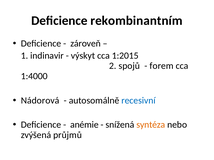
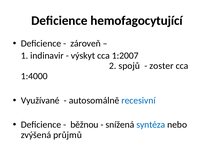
rekombinantním: rekombinantním -> hemofagocytující (137, 21)
1:2015: 1:2015 -> 1:2007 (125, 56)
forem: forem -> zoster (162, 66)
Nádorová: Nádorová -> Využívané (40, 101)
anémie: anémie -> běžnou (84, 125)
syntéza colour: orange -> blue (151, 125)
